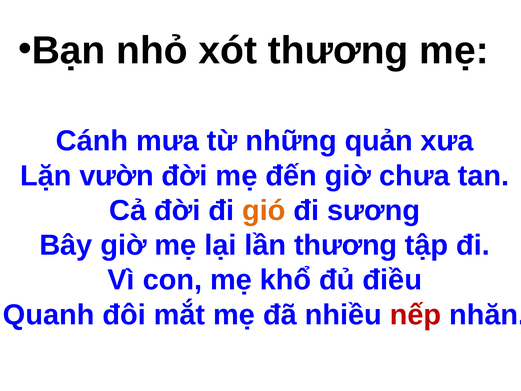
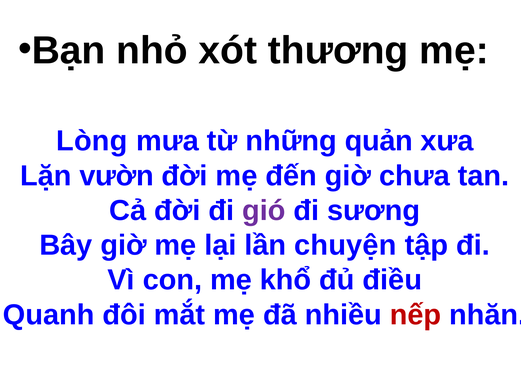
Cánh: Cánh -> Lòng (92, 141)
gió colour: orange -> purple (264, 210)
lần thương: thương -> chuyện (345, 245)
